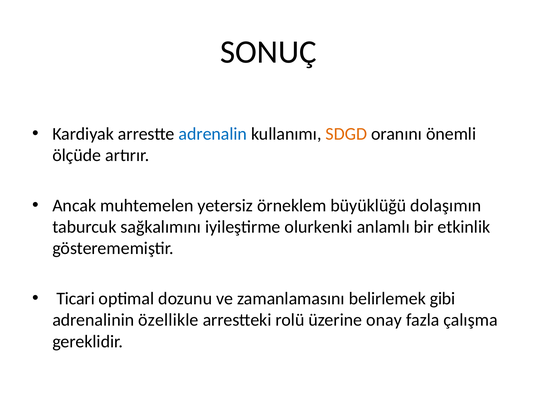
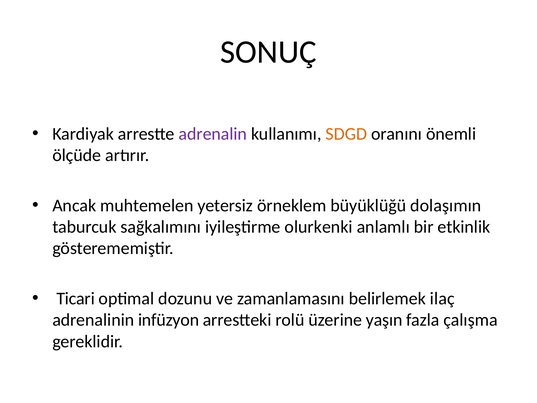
adrenalin colour: blue -> purple (213, 134)
gibi: gibi -> ilaç (442, 298)
özellikle: özellikle -> infüzyon (169, 320)
onay: onay -> yaşın (384, 320)
